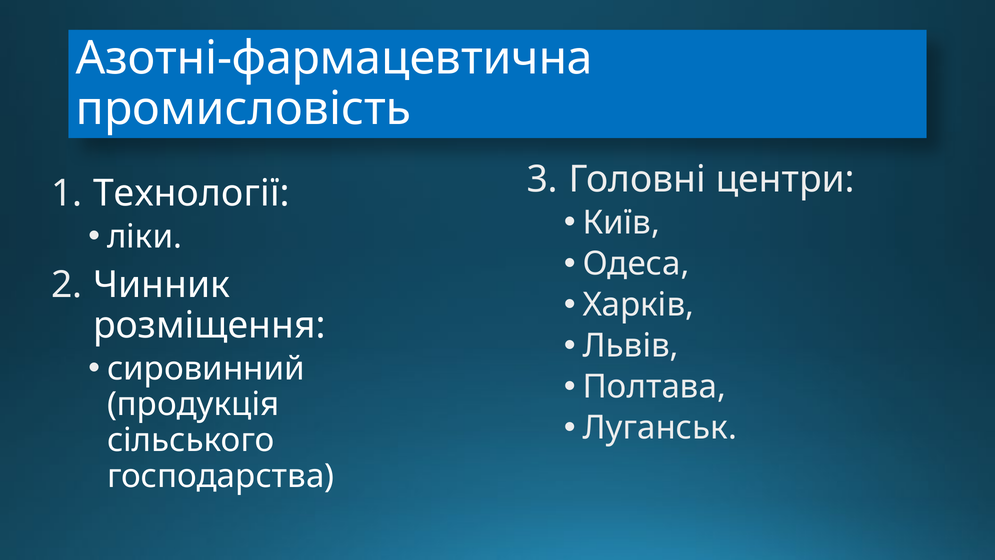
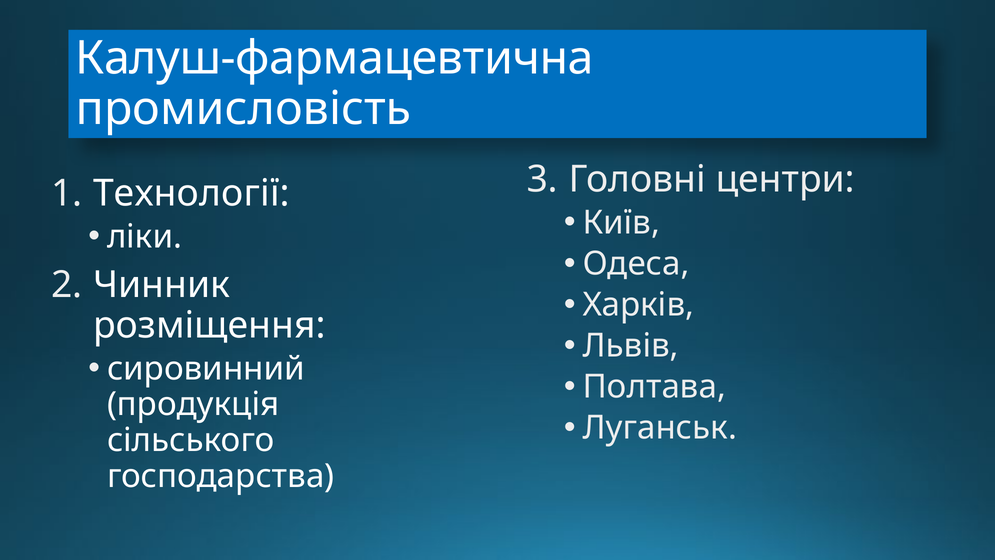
Азотні-фармацевтична: Азотні-фармацевтична -> Калуш-фармацевтична (334, 58)
